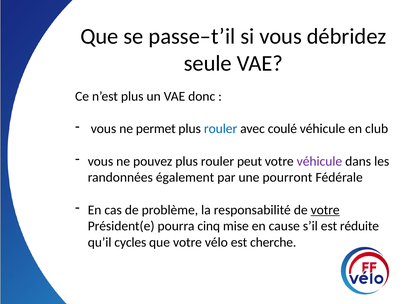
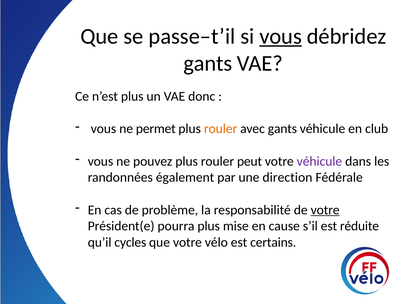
vous underline: none -> present (281, 36)
seule: seule -> gants (208, 63)
rouler colour: blue -> orange (221, 129)
avec coulé: coulé -> gants (282, 129)
pourront: pourront -> direction (287, 177)
pourra cinq: cinq -> plus (209, 226)
cherche: cherche -> certains (273, 242)
